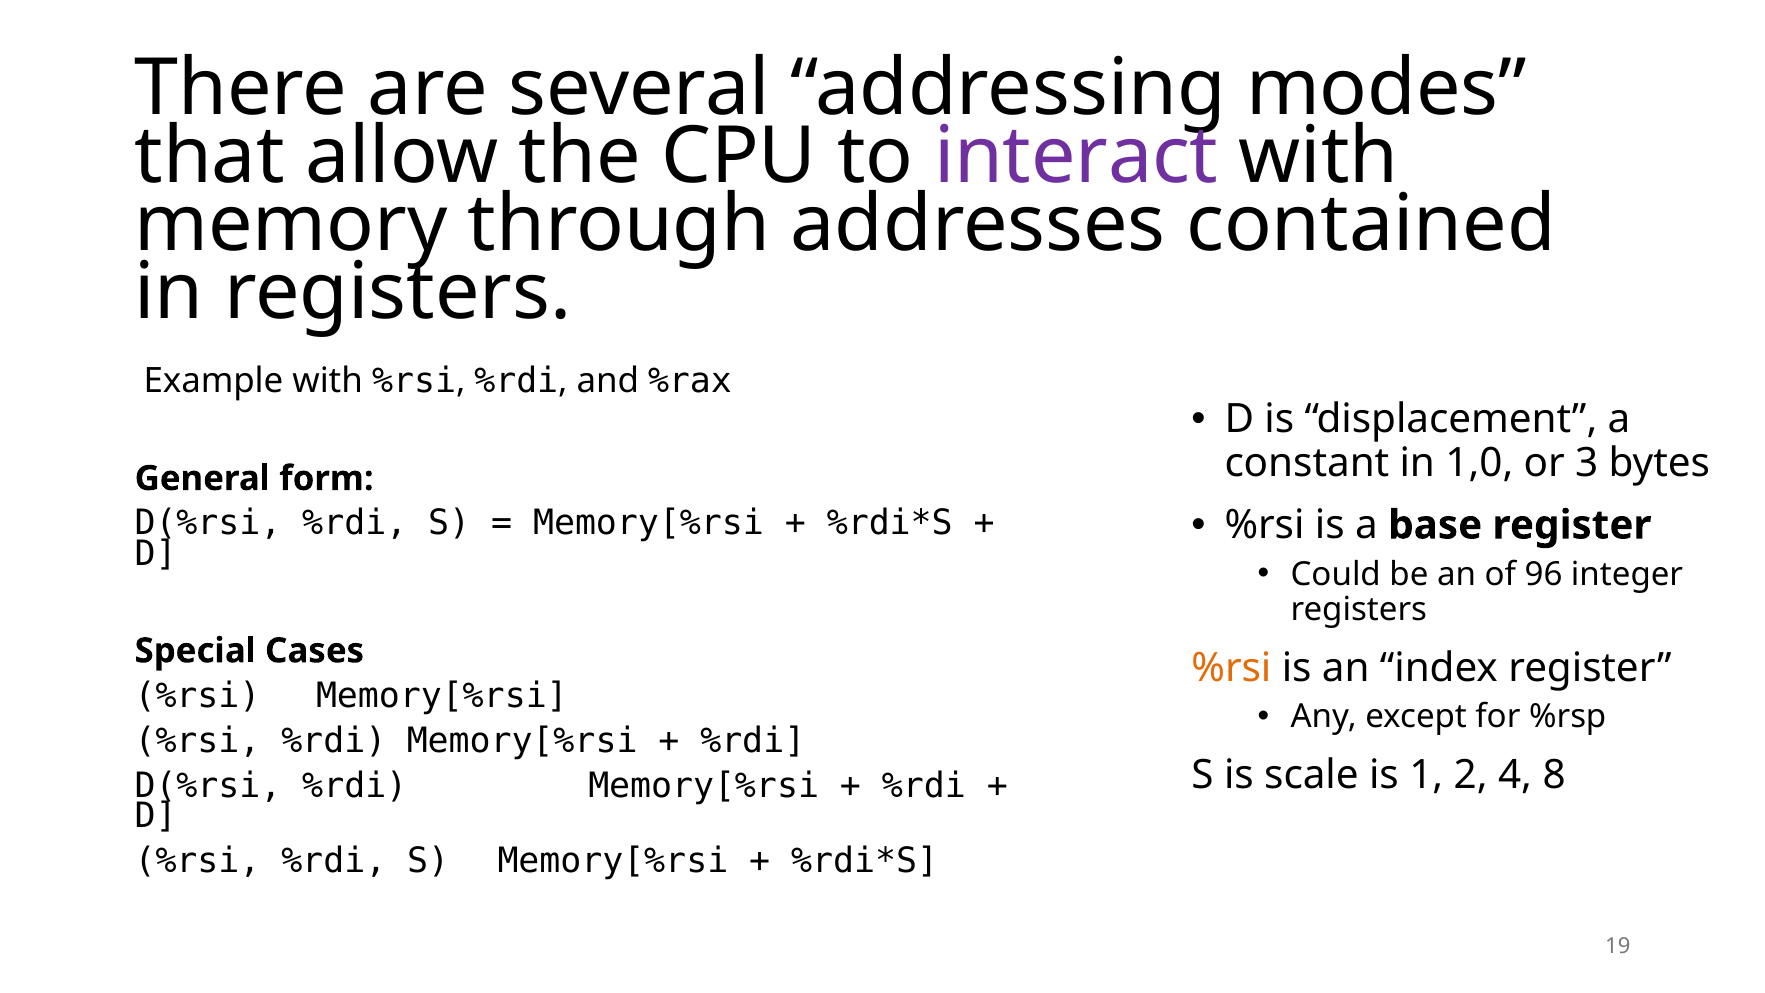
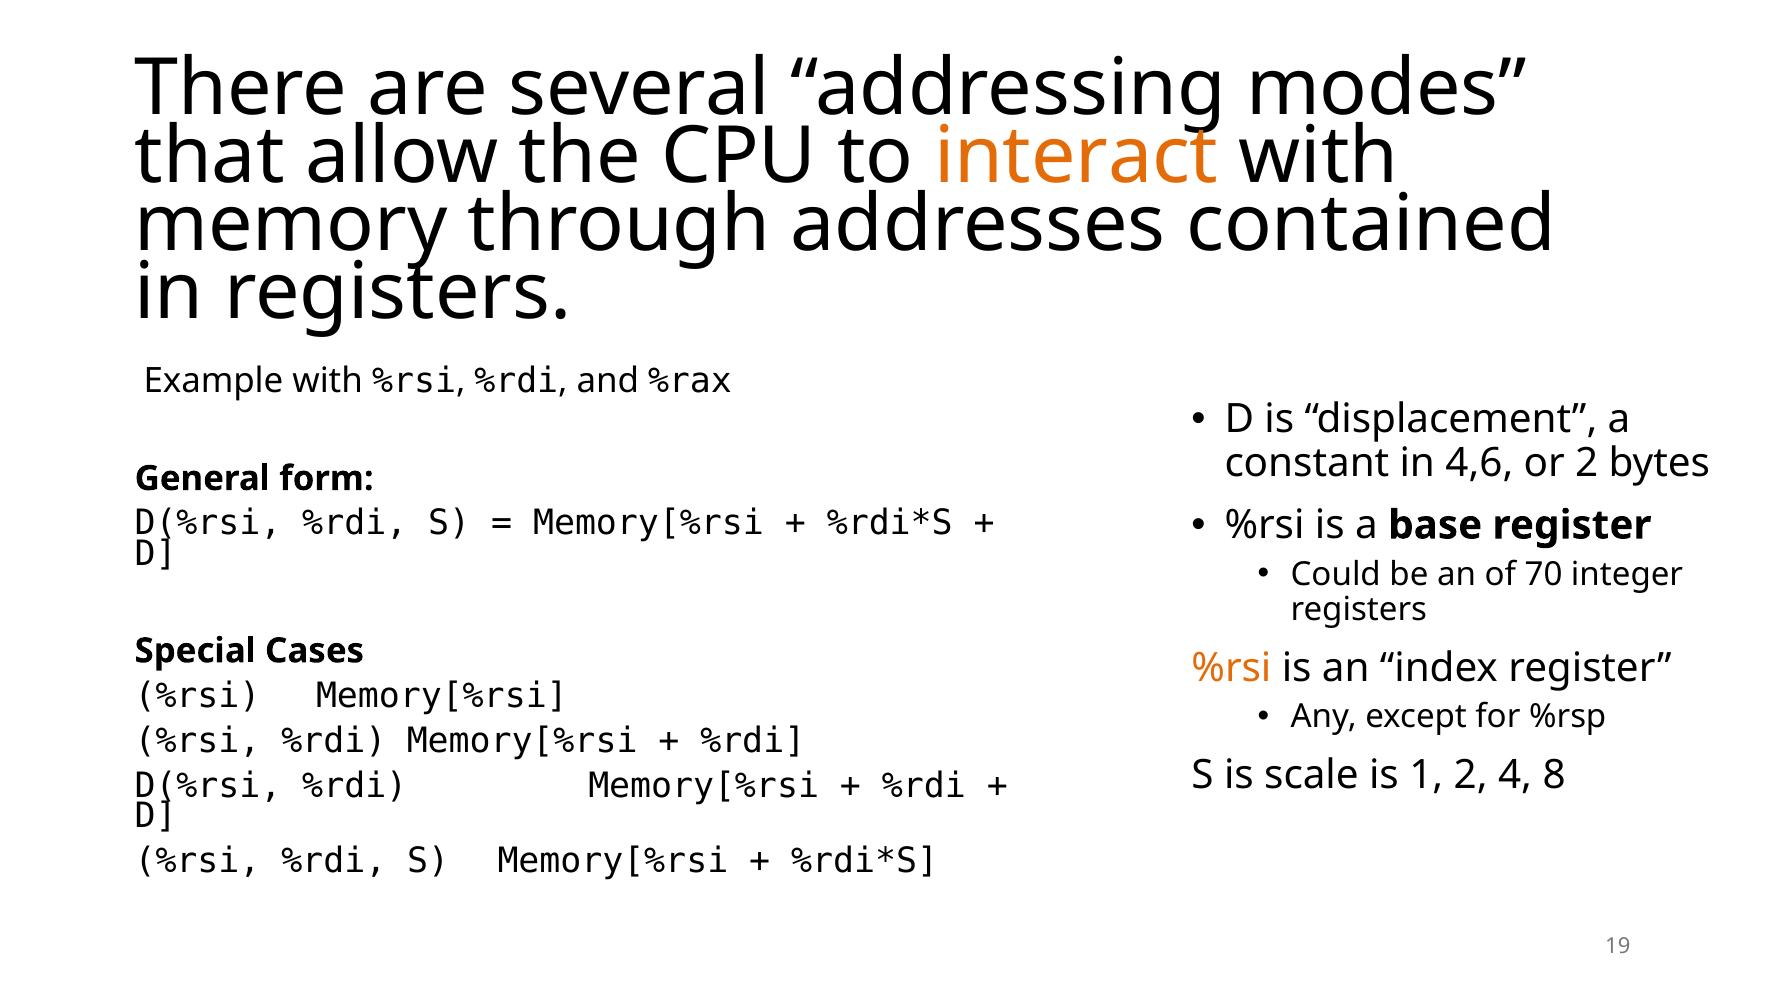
interact colour: purple -> orange (1076, 156)
1,0: 1,0 -> 4,6 (1479, 463)
or 3: 3 -> 2 (1587, 463)
96: 96 -> 70 (1544, 574)
